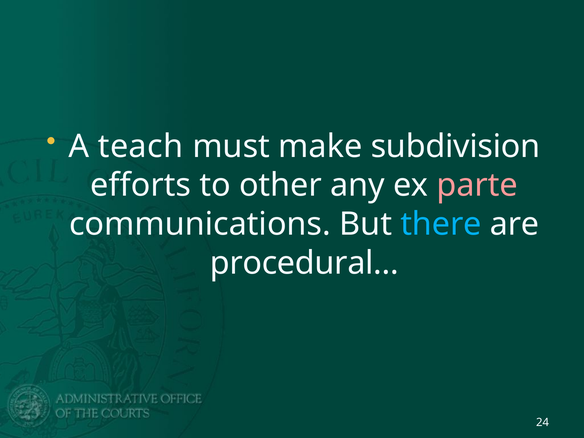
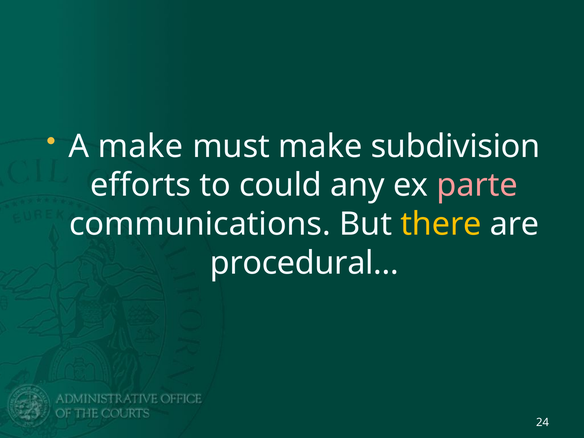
A teach: teach -> make (141, 146)
other: other -> could (280, 185)
there colour: light blue -> yellow (441, 224)
